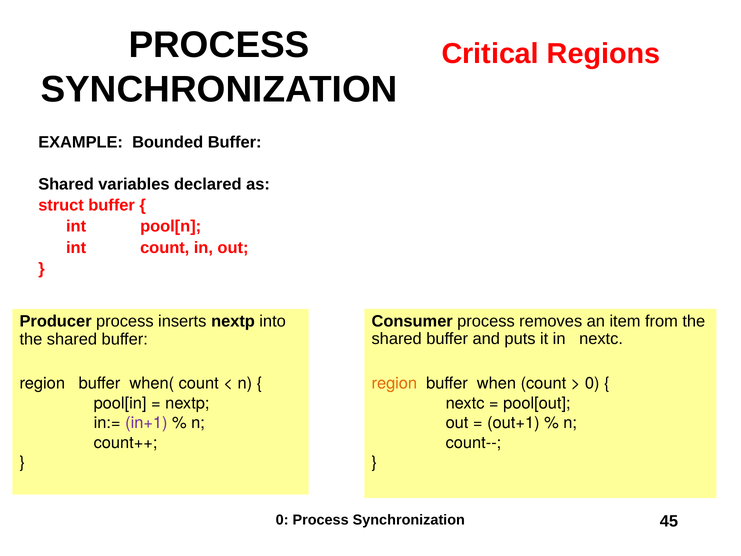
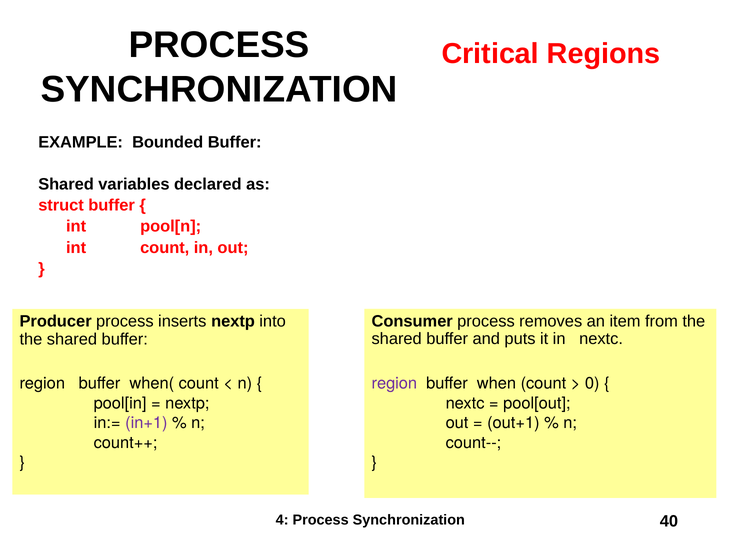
region colour: orange -> purple (394, 383)
0: 0 -> 4 (282, 520)
45: 45 -> 40 (669, 521)
